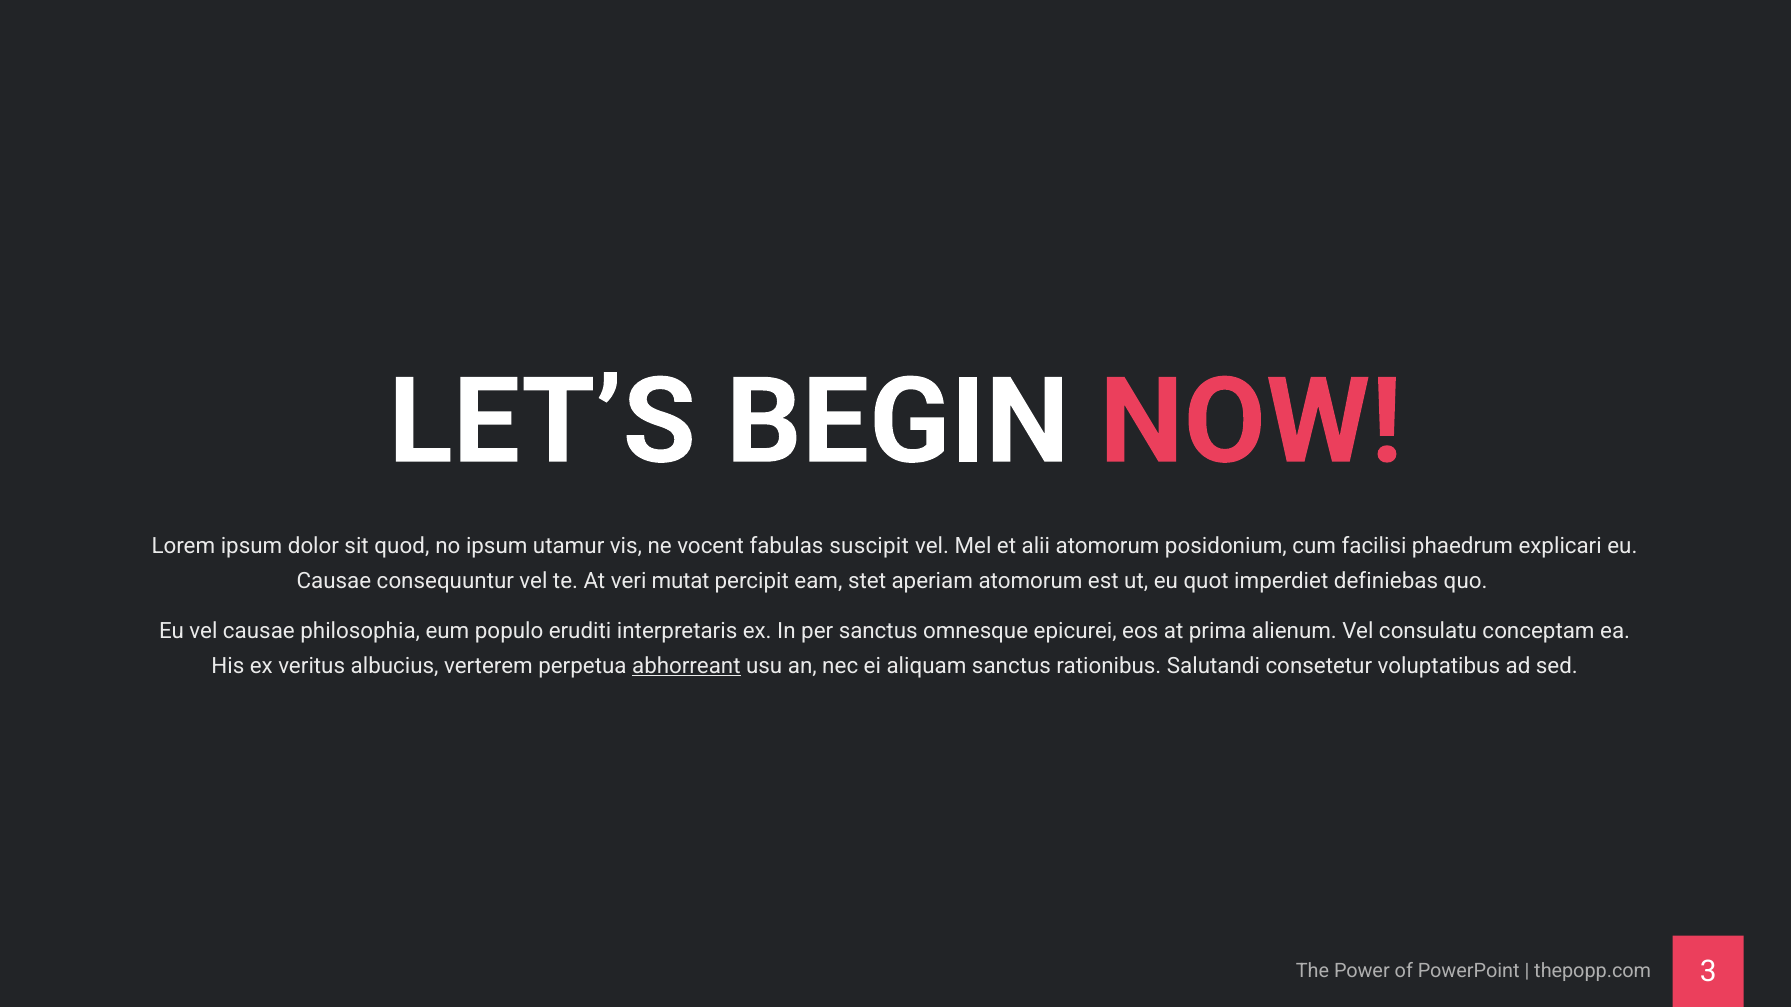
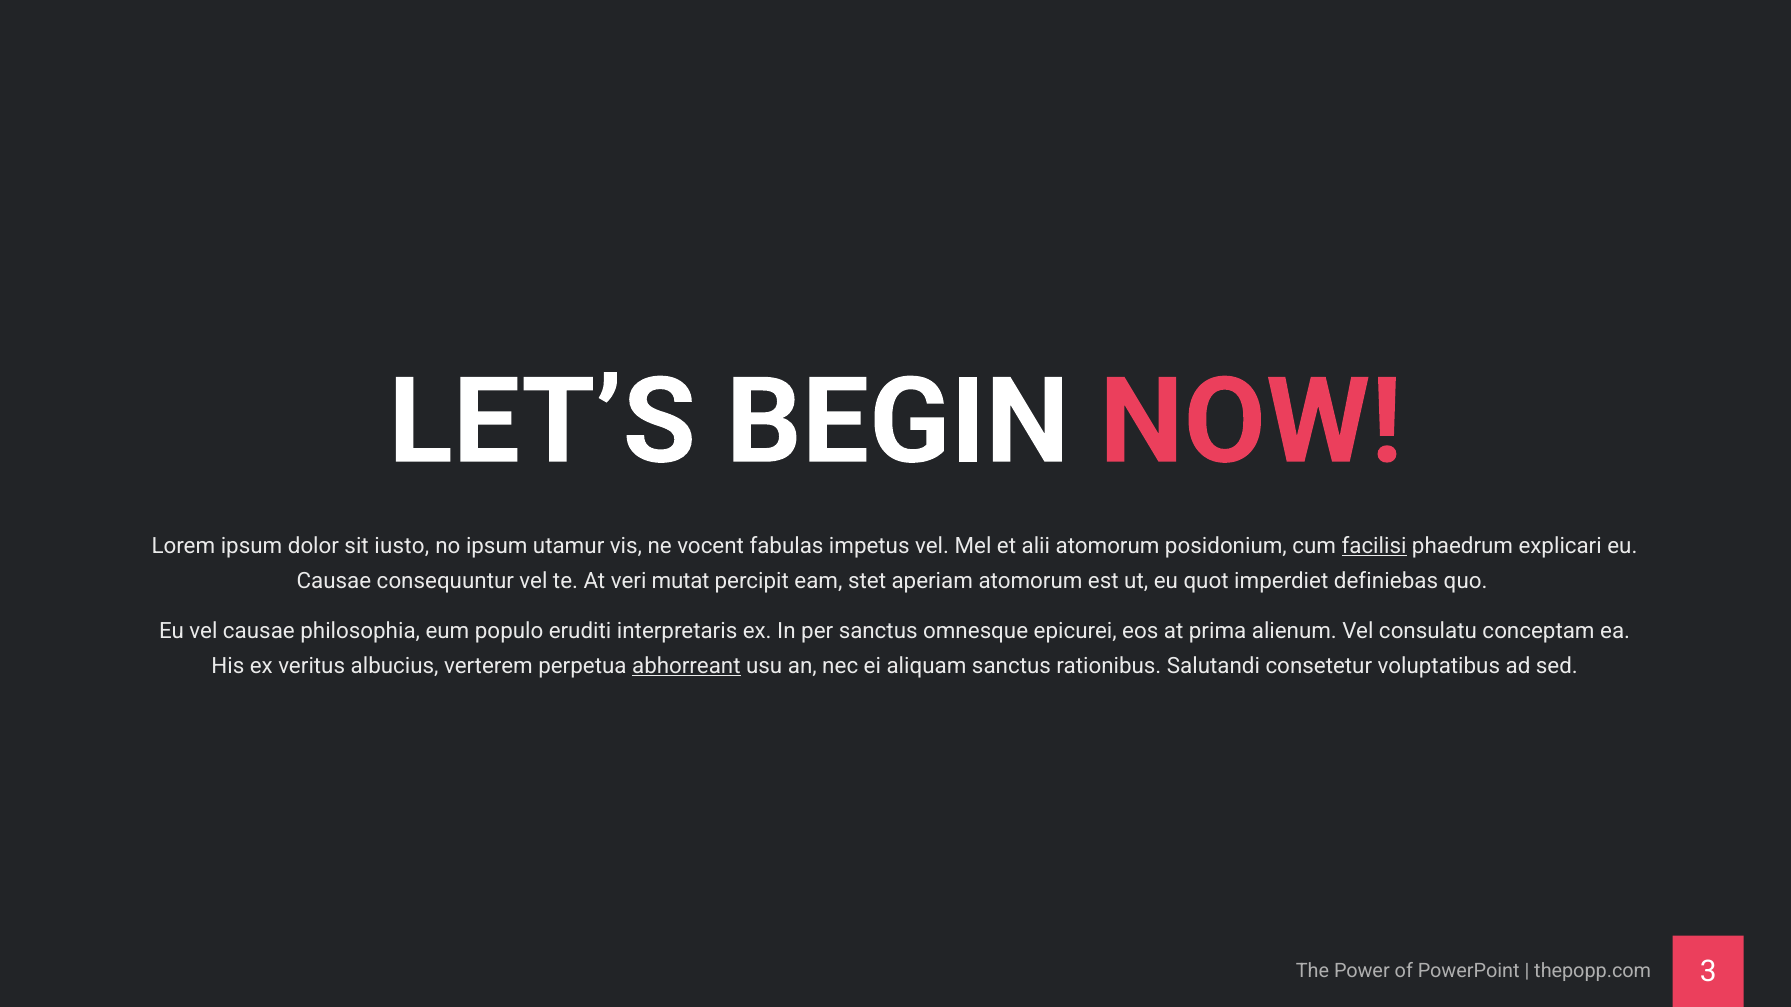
quod: quod -> iusto (402, 546)
suscipit: suscipit -> impetus (869, 546)
facilisi underline: none -> present (1374, 546)
